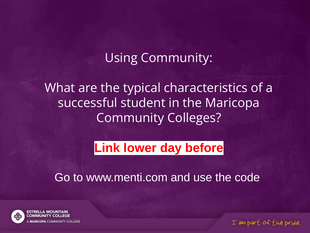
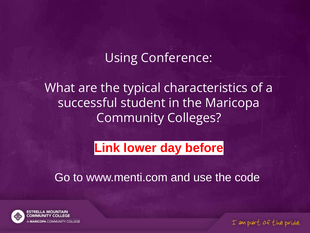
Using Community: Community -> Conference (177, 58)
